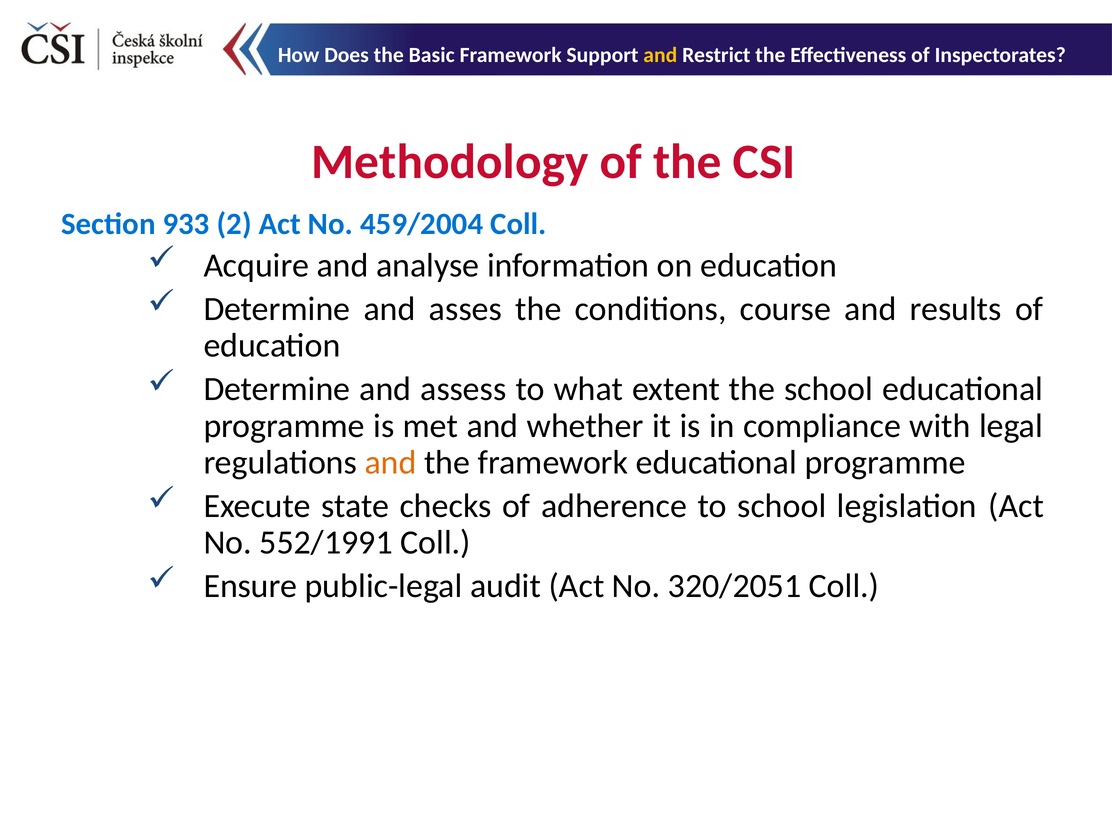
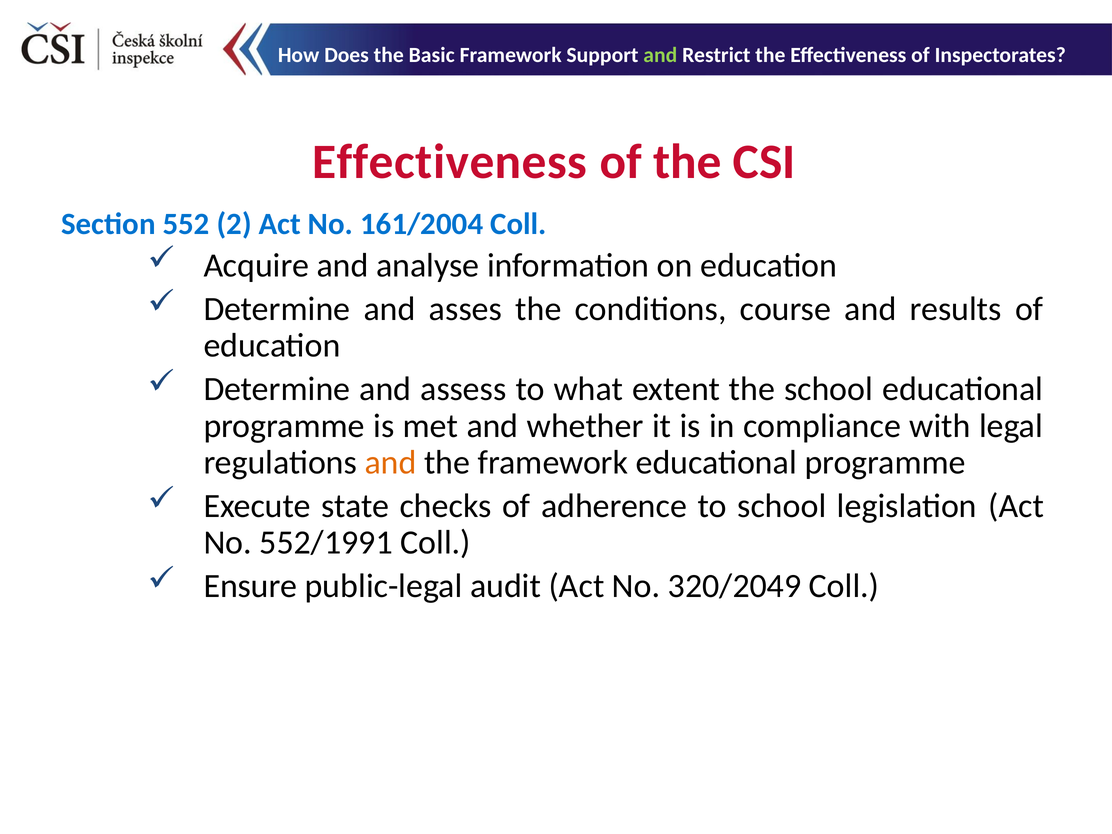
and colour: yellow -> light green (660, 55)
Methodology: Methodology -> Effectiveness (450, 162)
933: 933 -> 552 (186, 224)
459/2004: 459/2004 -> 161/2004 (422, 224)
320/2051: 320/2051 -> 320/2049 (735, 586)
